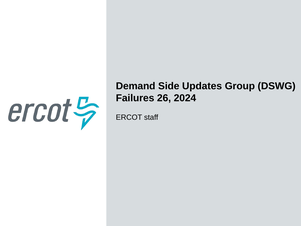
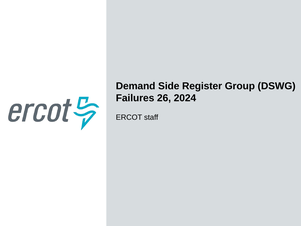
Updates: Updates -> Register (202, 86)
